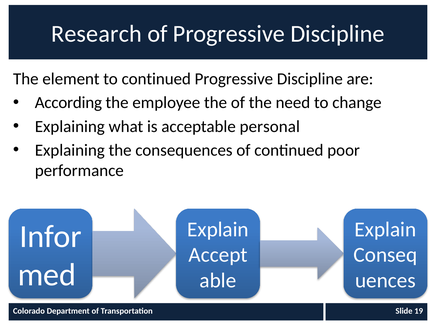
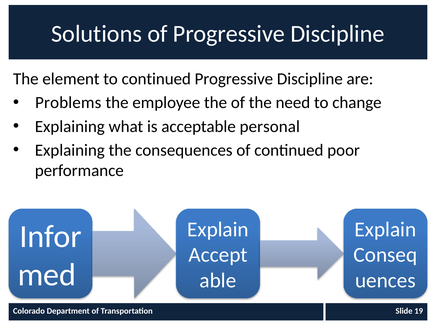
Research: Research -> Solutions (97, 34)
According: According -> Problems (68, 103)
